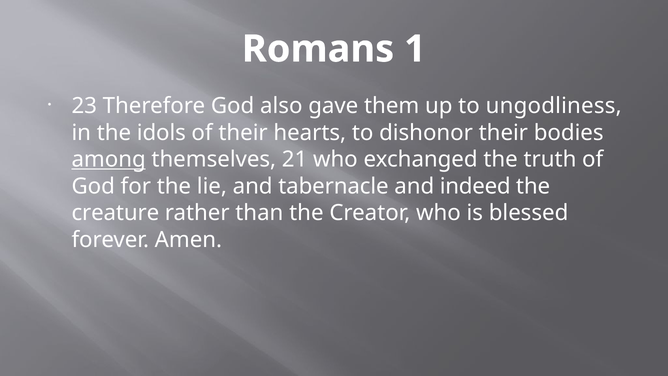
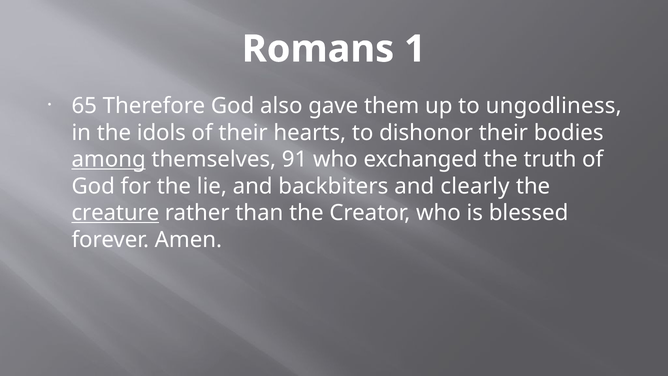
23: 23 -> 65 (84, 106)
21: 21 -> 91 (295, 159)
tabernacle: tabernacle -> backbiters (333, 186)
indeed: indeed -> clearly (475, 186)
creature underline: none -> present (115, 213)
